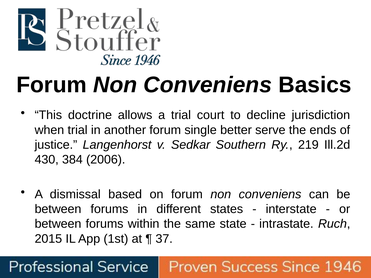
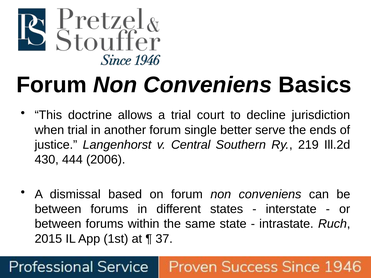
Sedkar: Sedkar -> Central (191, 145)
384: 384 -> 444 (72, 160)
